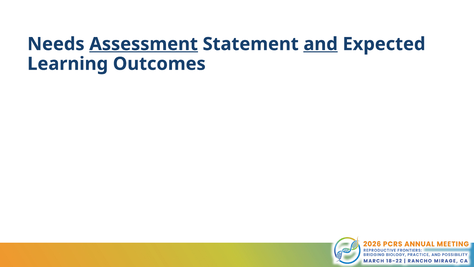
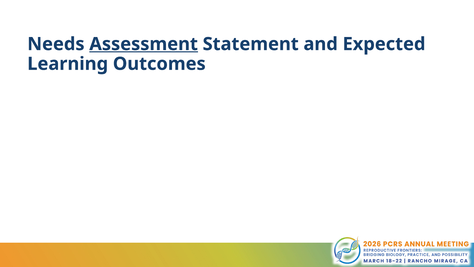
and underline: present -> none (321, 44)
